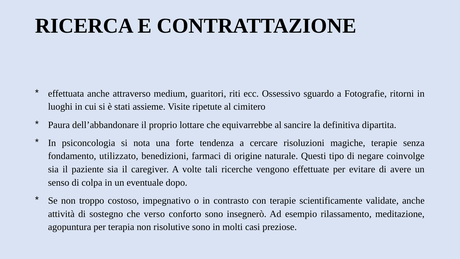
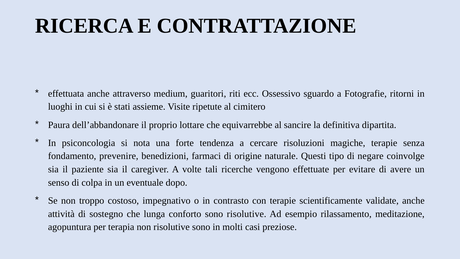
utilizzato: utilizzato -> prevenire (119, 156)
verso: verso -> lunga (154, 214)
sono insegnerò: insegnerò -> risolutive (247, 214)
